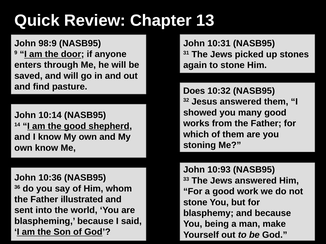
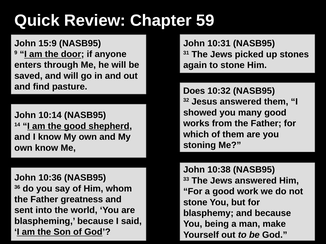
13: 13 -> 59 (205, 21)
98:9: 98:9 -> 15:9 (48, 43)
10:93: 10:93 -> 10:38 (219, 170)
illustrated: illustrated -> greatness (82, 200)
